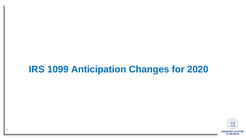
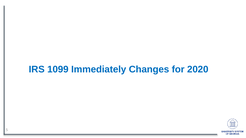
Anticipation: Anticipation -> Immediately (99, 70)
